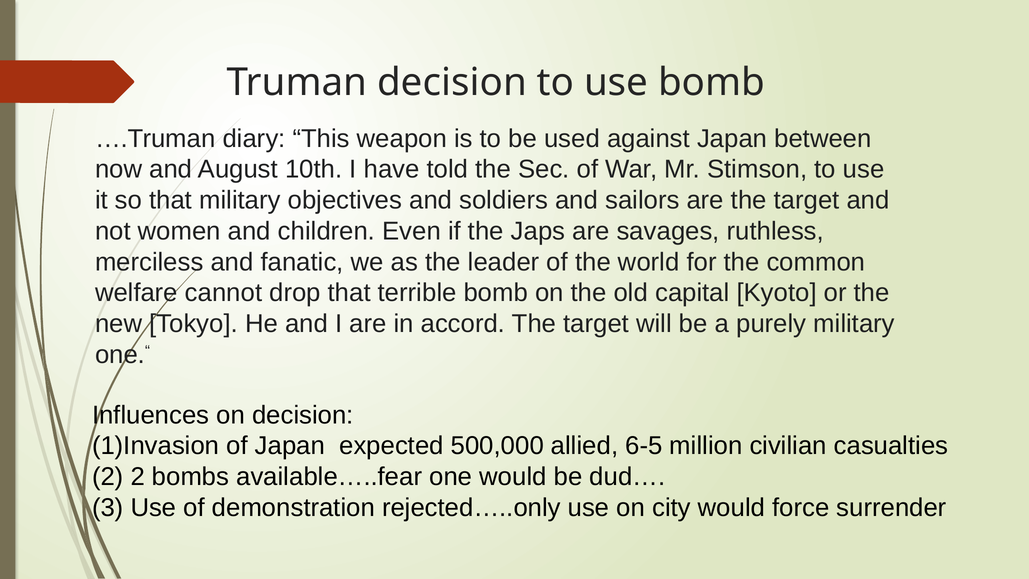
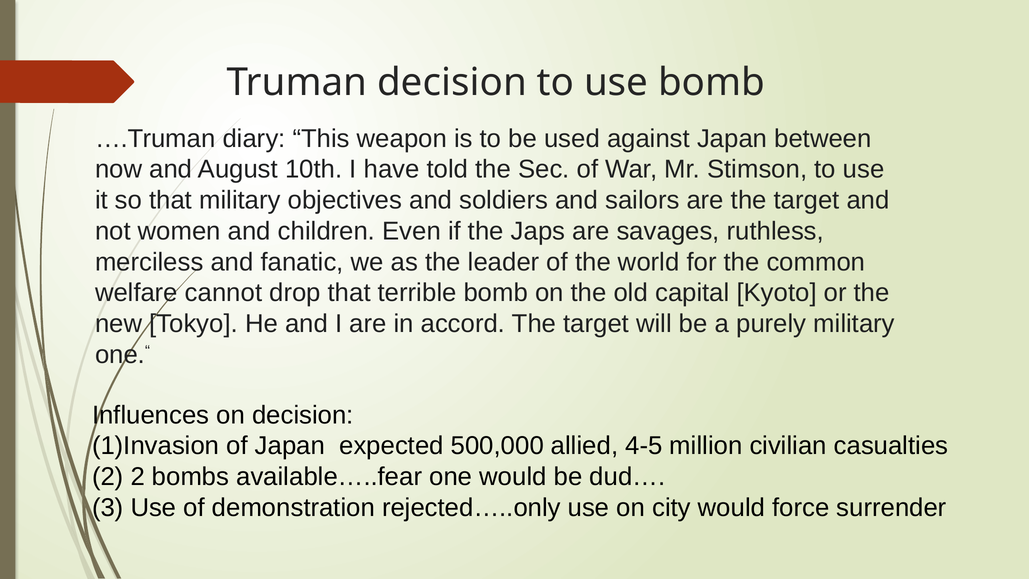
6-5: 6-5 -> 4-5 (644, 446)
